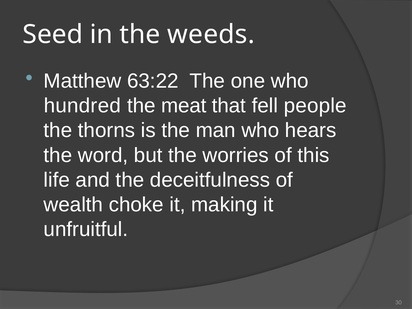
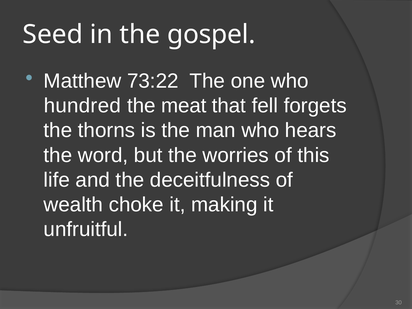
weeds: weeds -> gospel (211, 34)
63:22: 63:22 -> 73:22 (153, 81)
people: people -> forgets (315, 106)
